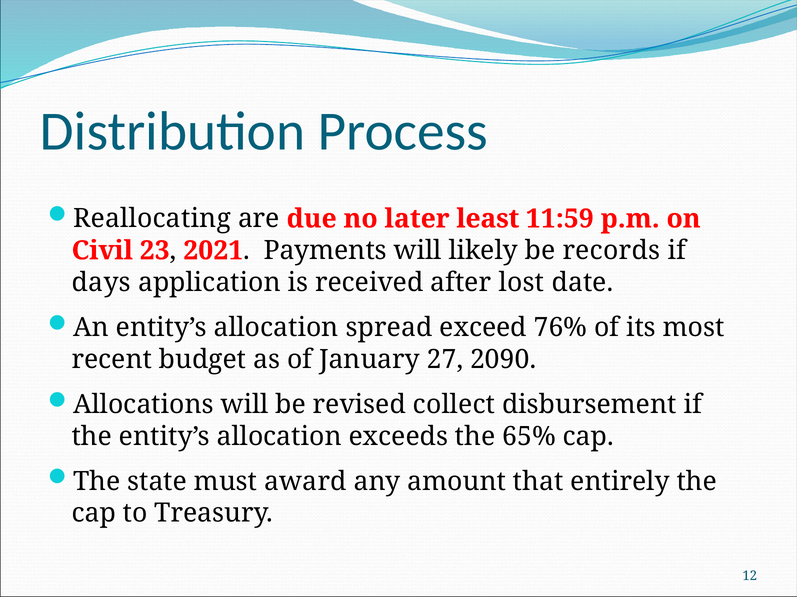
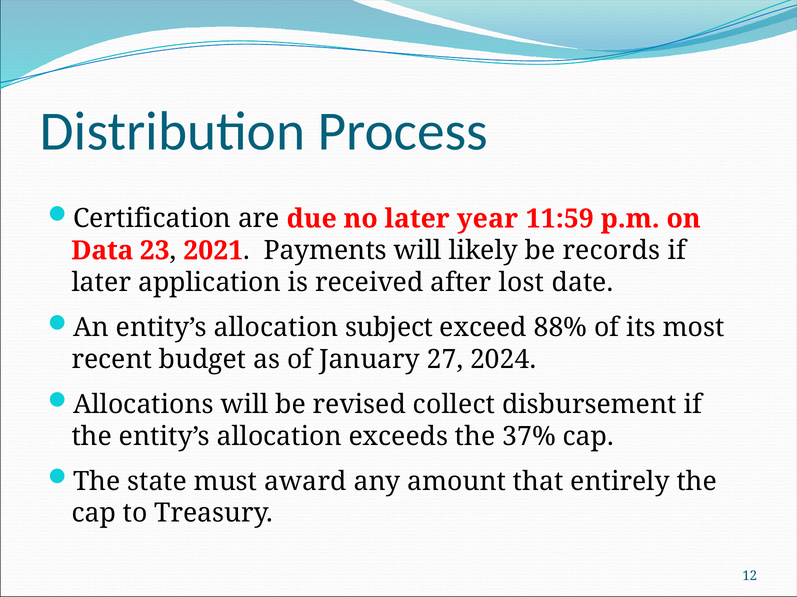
Reallocating: Reallocating -> Certification (152, 219)
least: least -> year (488, 219)
Civil: Civil -> Data (102, 251)
days: days -> later (101, 283)
spread: spread -> subject (389, 328)
76%: 76% -> 88% (560, 328)
2090: 2090 -> 2024 (503, 360)
65%: 65% -> 37% (529, 437)
